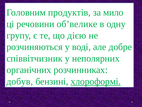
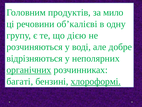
об’велике: об’велике -> об’калієві (77, 24)
співвітчизник: співвітчизник -> відрізняються (35, 58)
органічних underline: none -> present (29, 70)
добув: добув -> багаті (20, 81)
